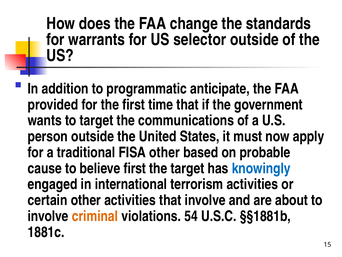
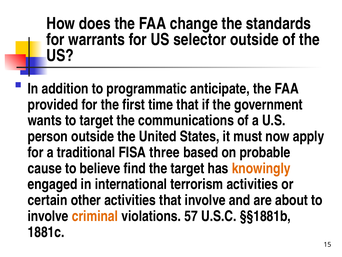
FISA other: other -> three (165, 152)
believe first: first -> find (135, 168)
knowingly colour: blue -> orange (261, 168)
54: 54 -> 57 (191, 216)
